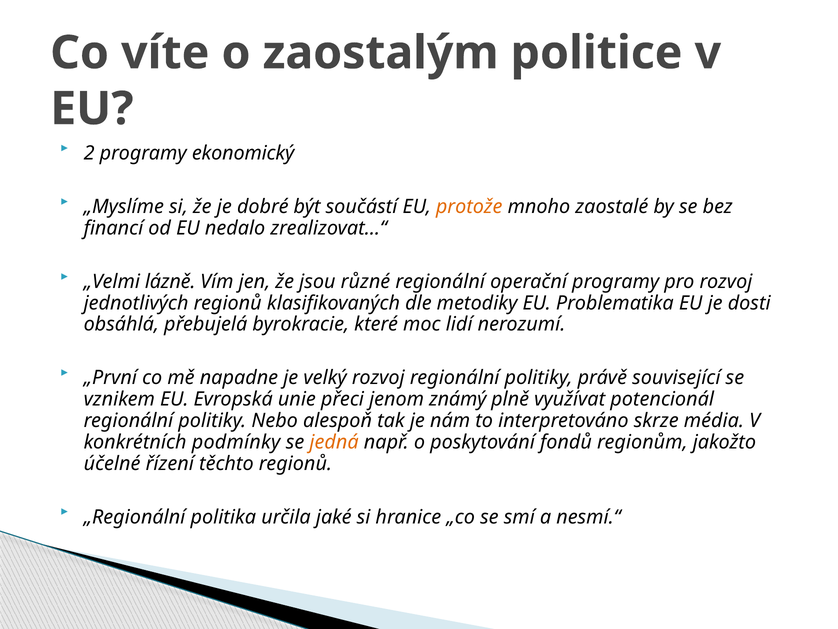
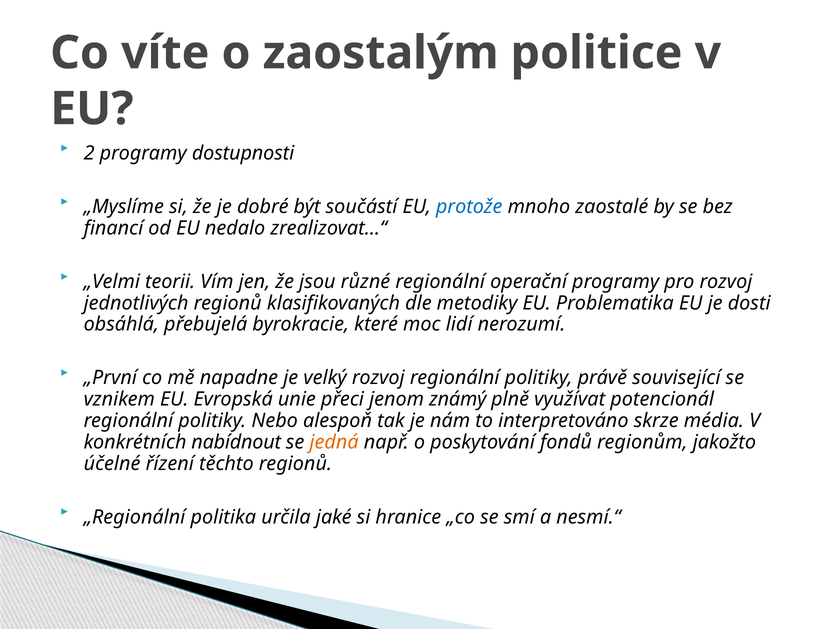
ekonomický: ekonomický -> dostupnosti (243, 153)
protože colour: orange -> blue (469, 207)
lázně: lázně -> teorii (170, 281)
podmínky: podmínky -> nabídnout (236, 442)
